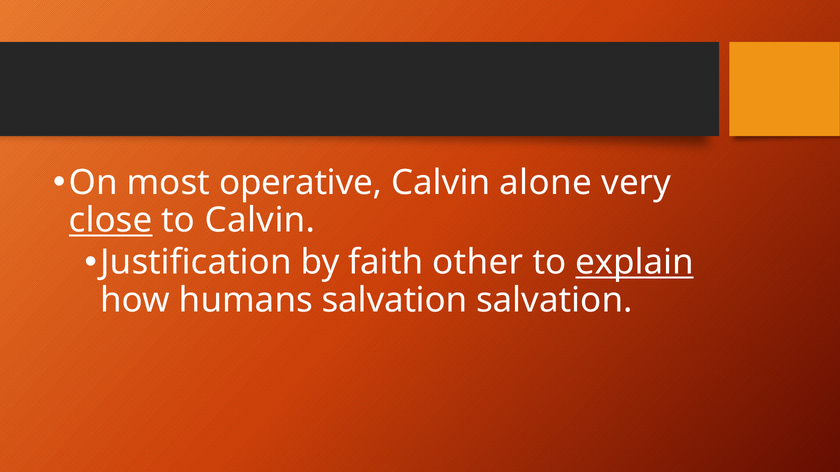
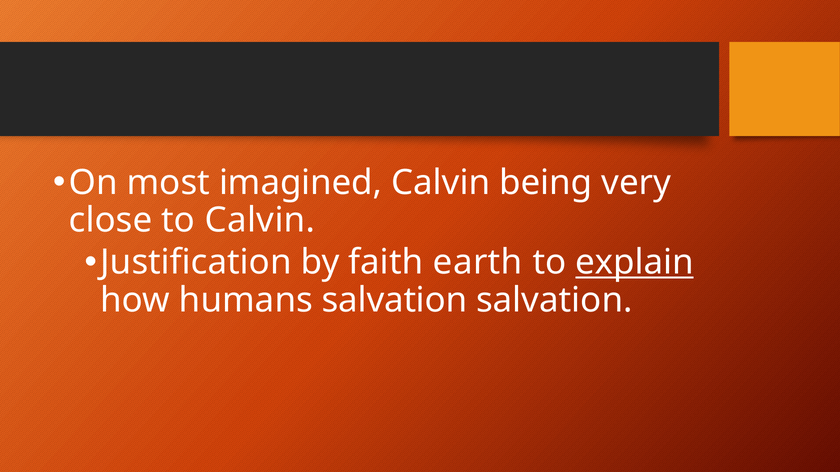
operative: operative -> imagined (301, 183)
alone: alone -> being (546, 183)
close underline: present -> none (111, 221)
other: other -> earth (478, 263)
